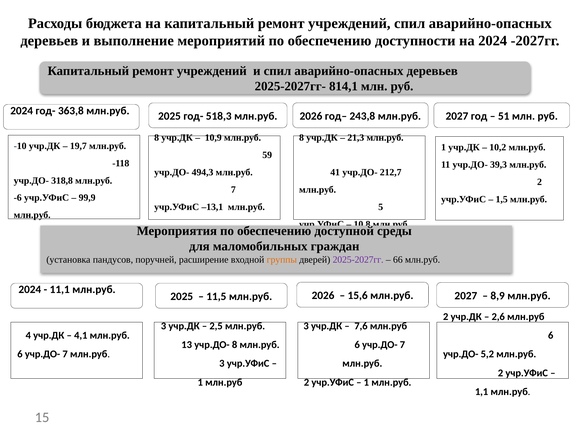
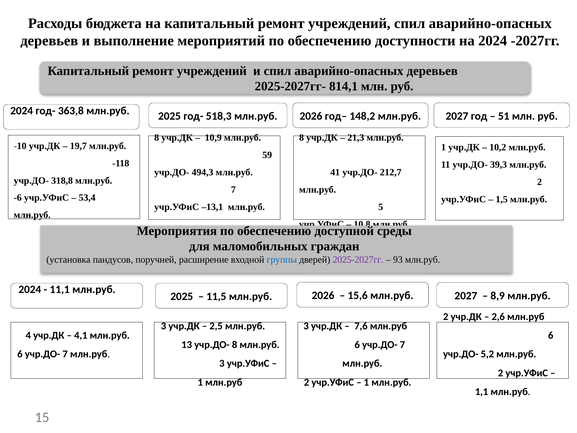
243,8: 243,8 -> 148,2 (362, 116)
99,9: 99,9 -> 53,4 (87, 198)
группы colour: orange -> blue (282, 259)
66: 66 -> 93 (398, 259)
